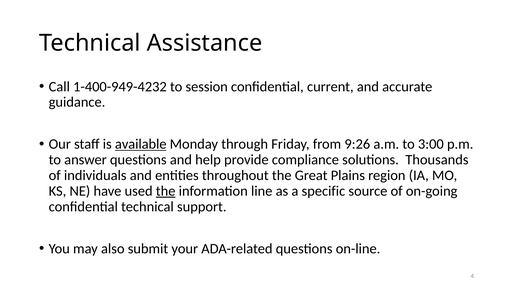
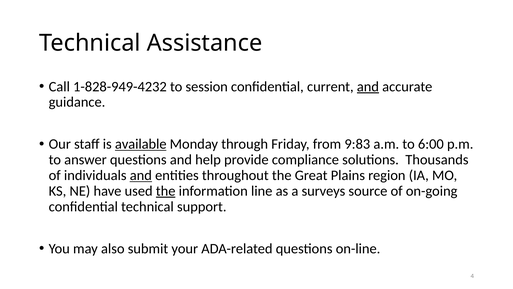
1-400-949-4232: 1-400-949-4232 -> 1-828-949-4232 (120, 86)
and underline: none -> present (368, 86)
9:26: 9:26 -> 9:83 (357, 144)
3:00: 3:00 -> 6:00 (431, 144)
and underline: none -> present (141, 175)
specific: specific -> surveys (323, 191)
